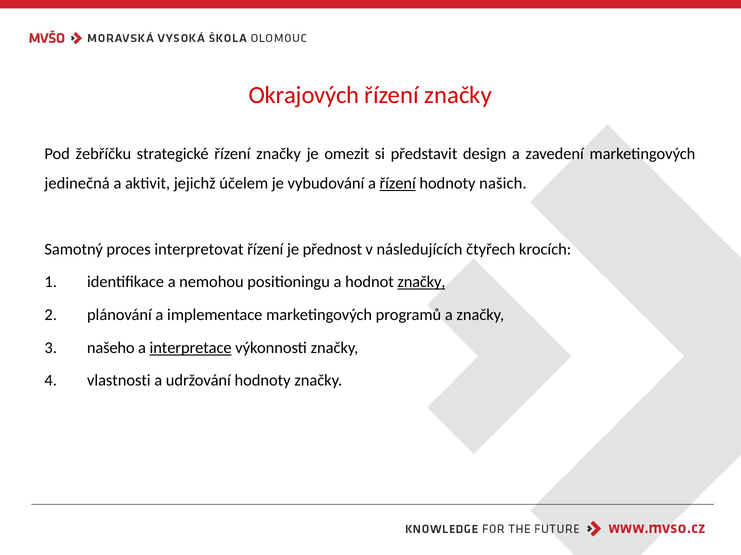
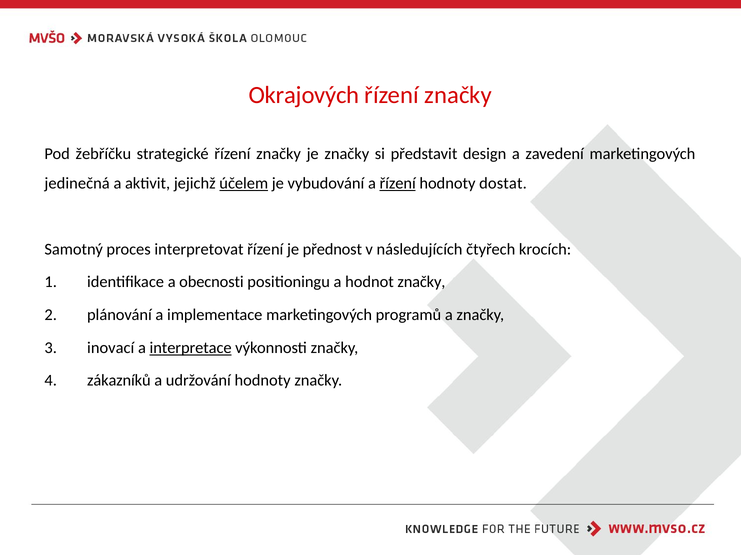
je omezit: omezit -> značky (347, 154)
účelem underline: none -> present (244, 184)
našich: našich -> dostat (503, 184)
nemohou: nemohou -> obecnosti (211, 282)
značky underline: present -> none (421, 282)
našeho: našeho -> inovací (111, 348)
vlastnosti: vlastnosti -> zákazníků (119, 381)
